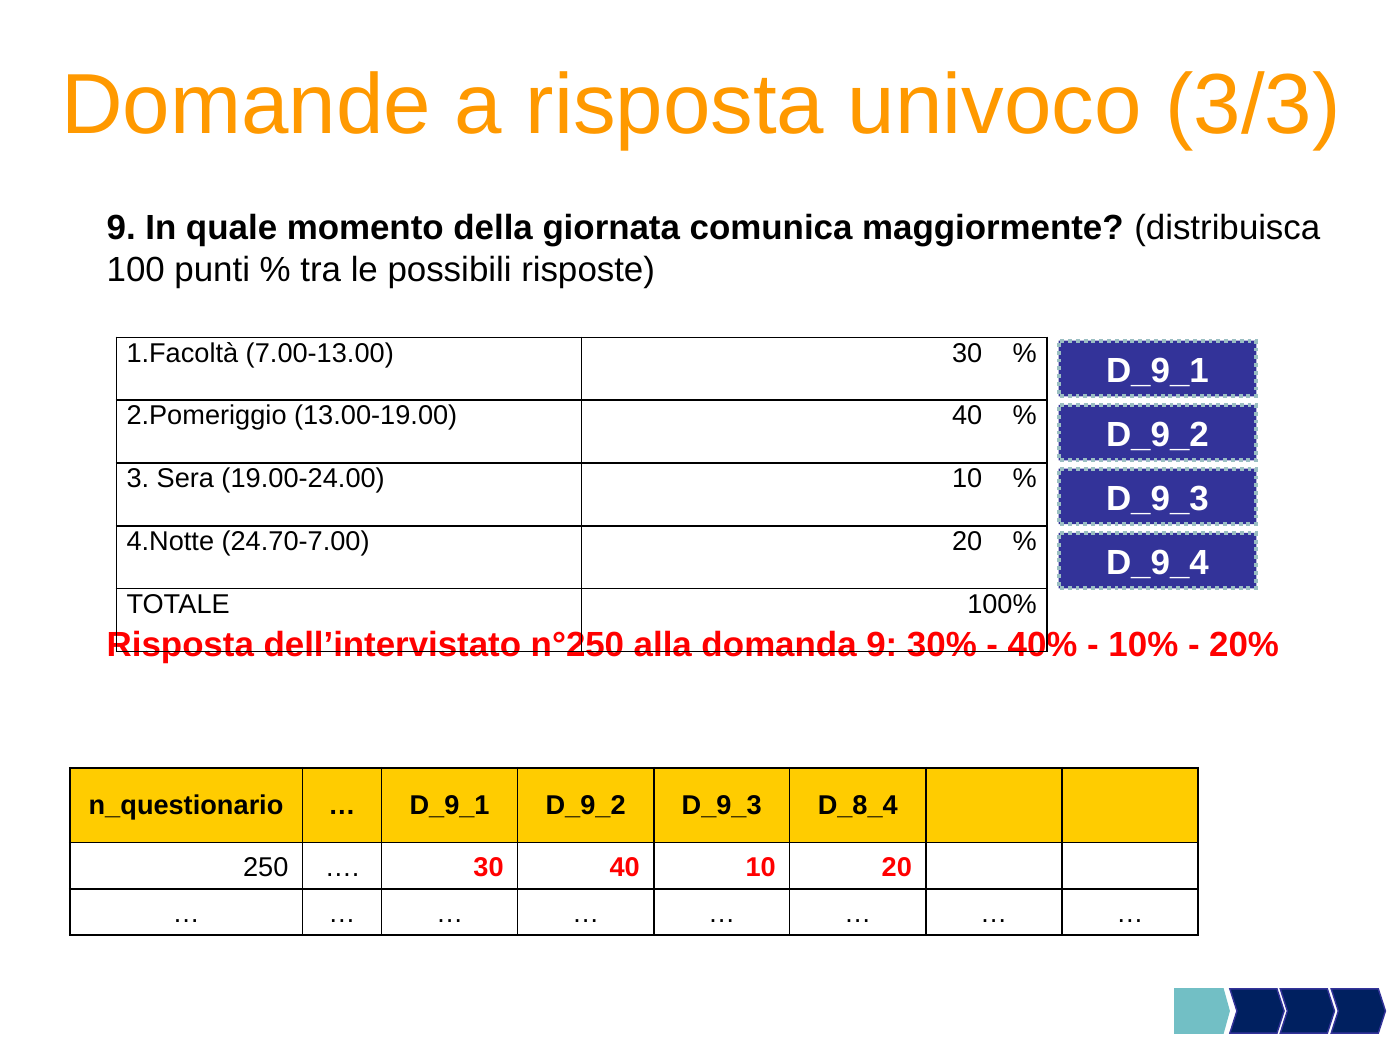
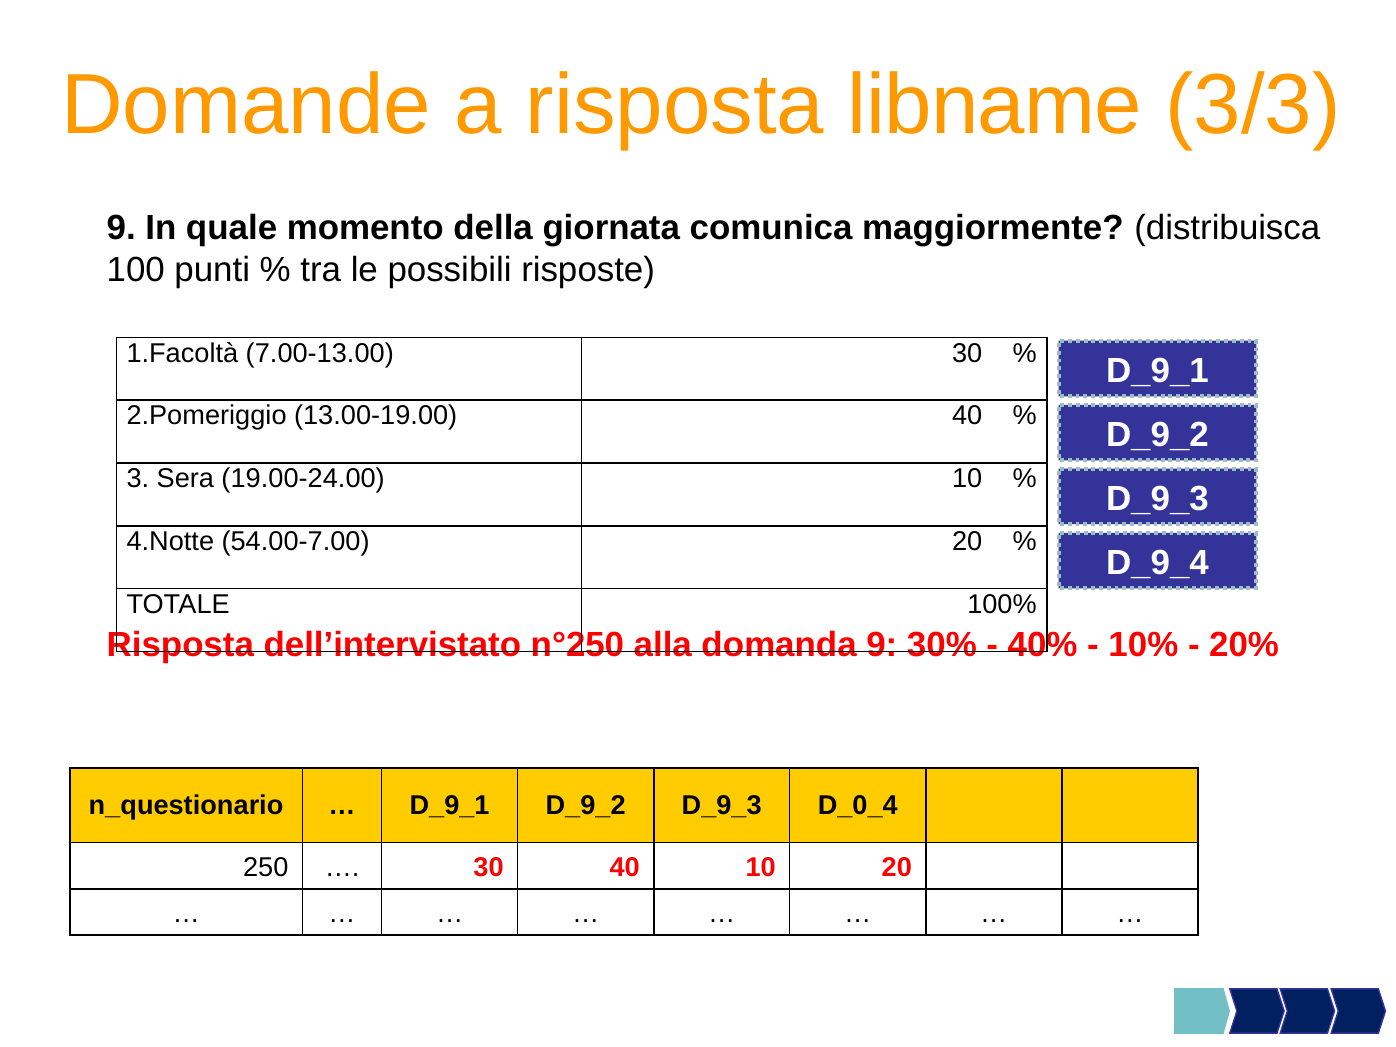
univoco: univoco -> libname (995, 105)
24.70-7.00: 24.70-7.00 -> 54.00-7.00 (296, 542)
D_8_4: D_8_4 -> D_0_4 (858, 806)
